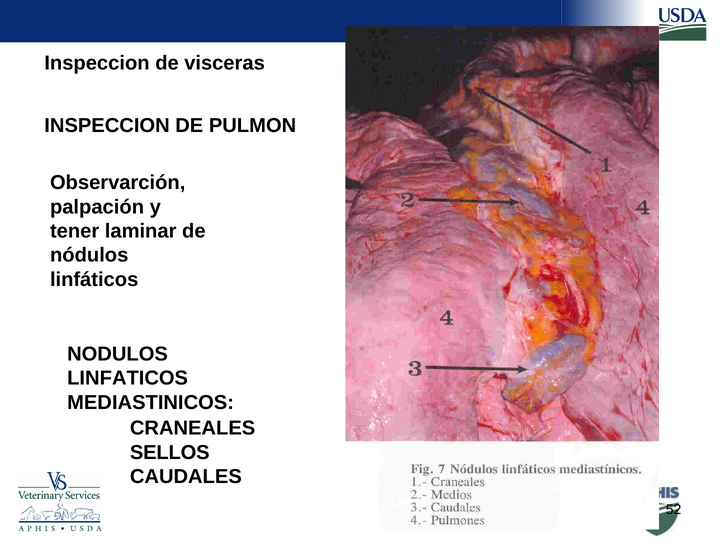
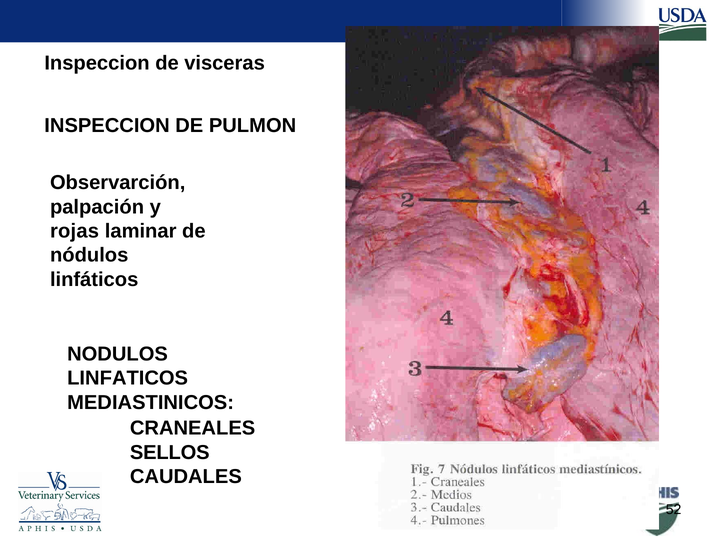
tener: tener -> rojas (75, 231)
